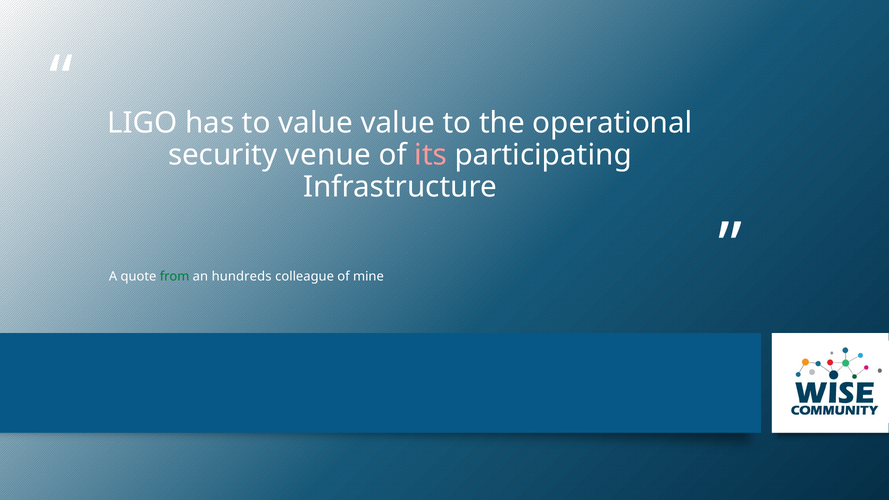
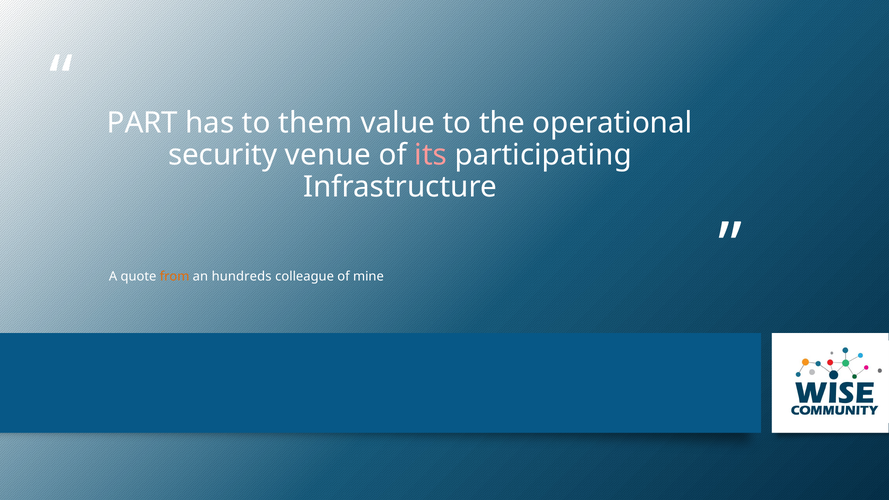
LIGO: LIGO -> PART (142, 123)
to value: value -> them (315, 123)
from colour: green -> orange (175, 277)
